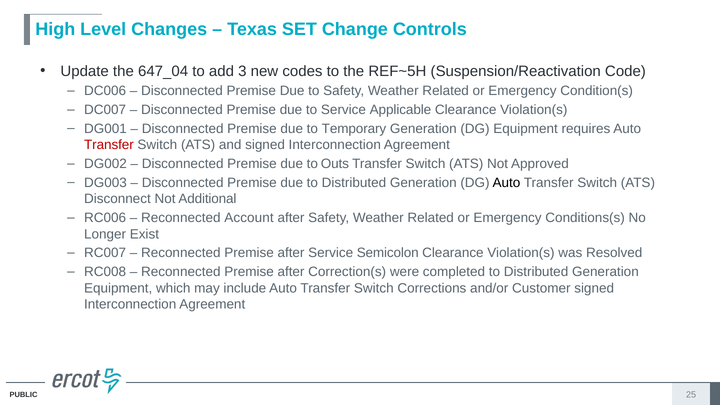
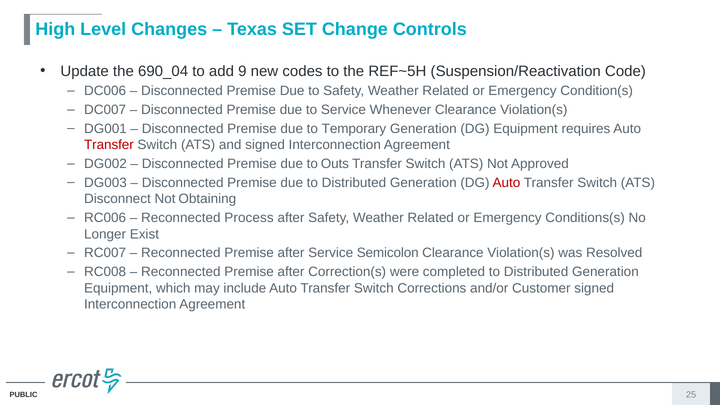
647_04: 647_04 -> 690_04 (163, 71)
3: 3 -> 9 (242, 71)
Applicable: Applicable -> Whenever (400, 110)
Auto colour: black -> red (506, 183)
Additional: Additional -> Obtaining (207, 199)
Account: Account -> Process (249, 218)
